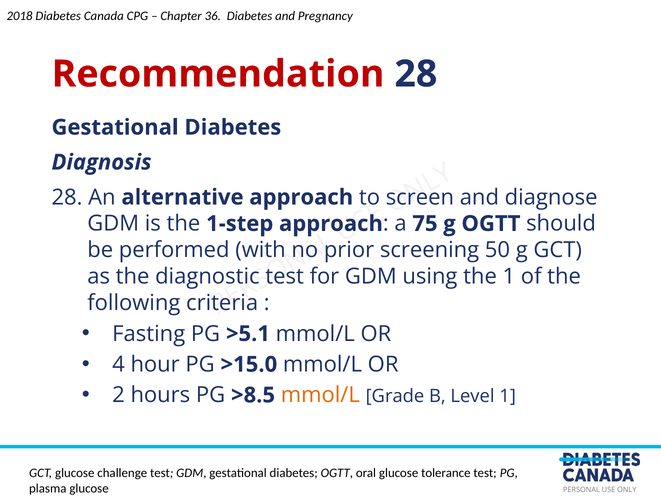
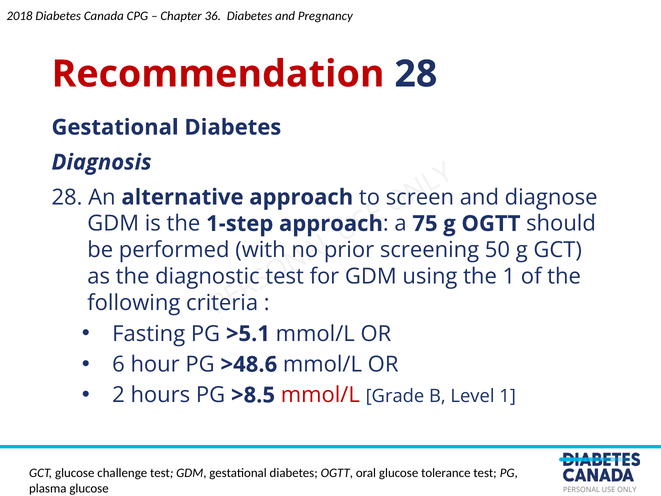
4: 4 -> 6 (119, 364)
>15.0: >15.0 -> >48.6 (249, 364)
mmol/L colour: orange -> red (320, 395)
